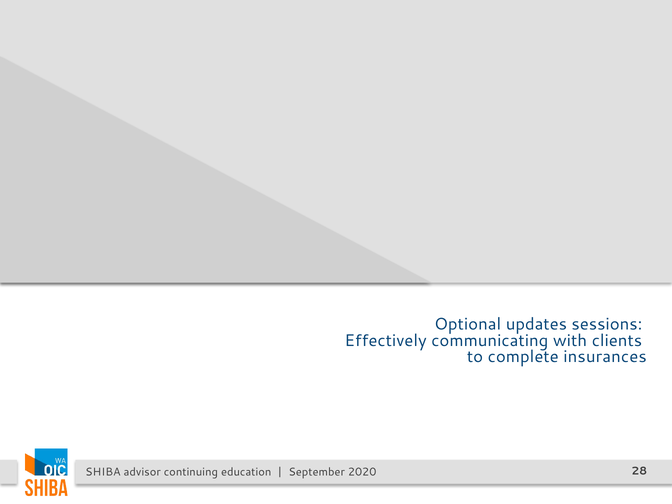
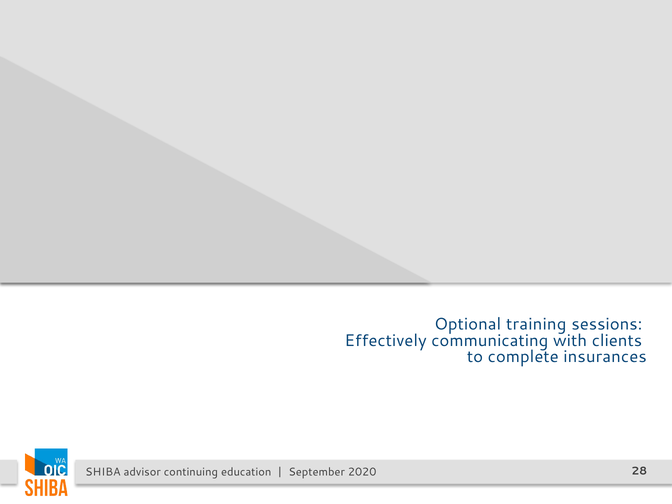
updates: updates -> training (536, 324)
